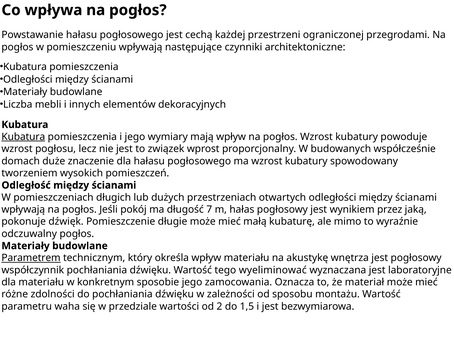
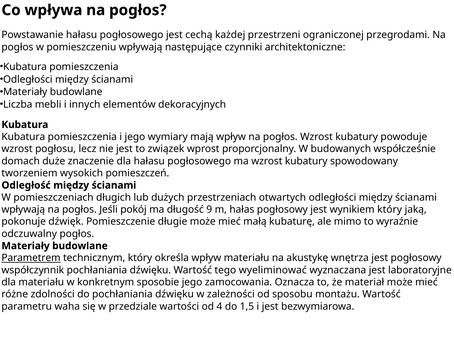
Kubatura underline: present -> none (23, 137)
7: 7 -> 9 (209, 209)
wynikiem przez: przez -> który (390, 209)
2: 2 -> 4 (219, 306)
